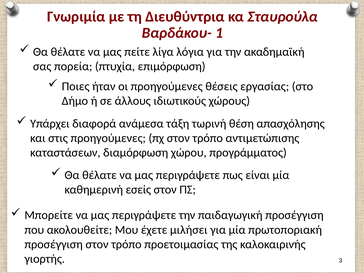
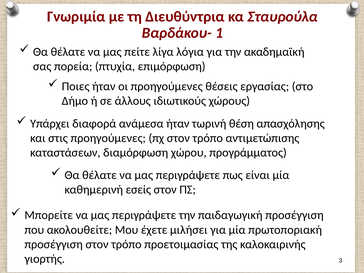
ανάμεσα τάξη: τάξη -> ήταν (178, 124)
